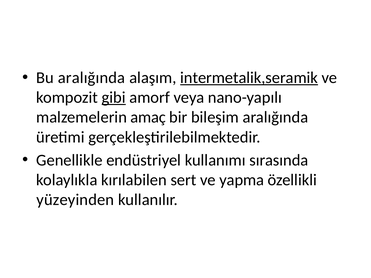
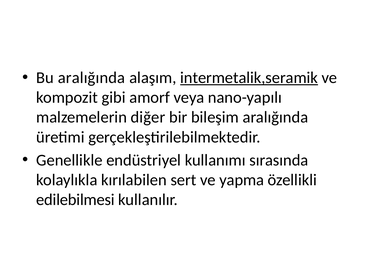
gibi underline: present -> none (114, 98)
amaç: amaç -> diğer (148, 117)
yüzeyinden: yüzeyinden -> edilebilmesi (75, 200)
